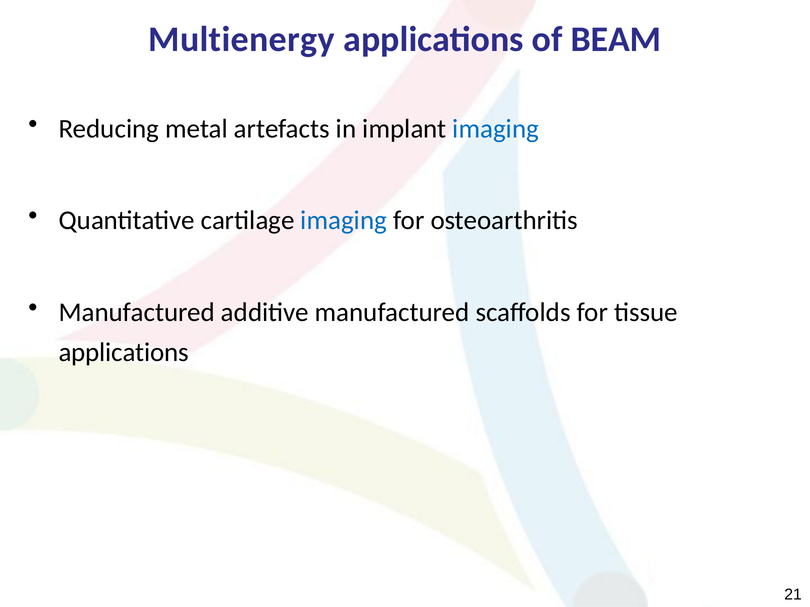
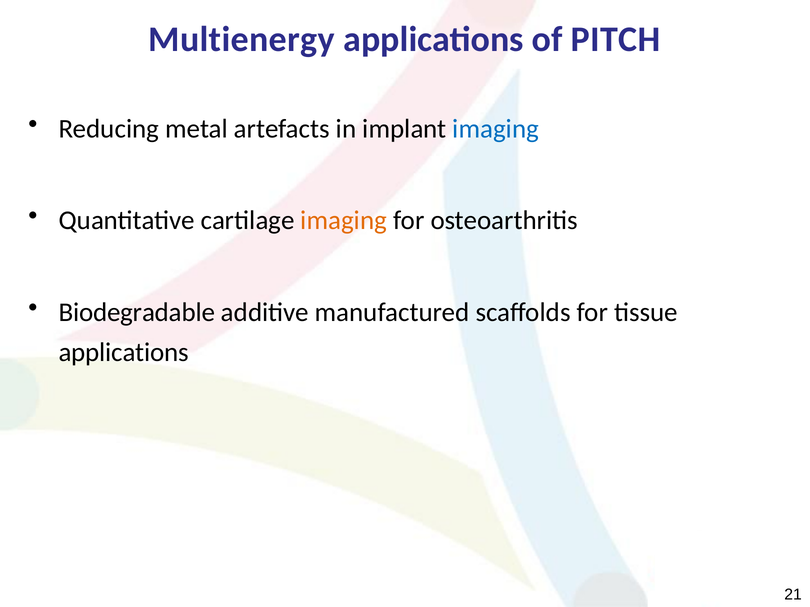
BEAM: BEAM -> PITCH (616, 40)
imaging colour: blue -> orange (344, 221)
Manufactured: Manufactured -> Biodegradable (137, 312)
